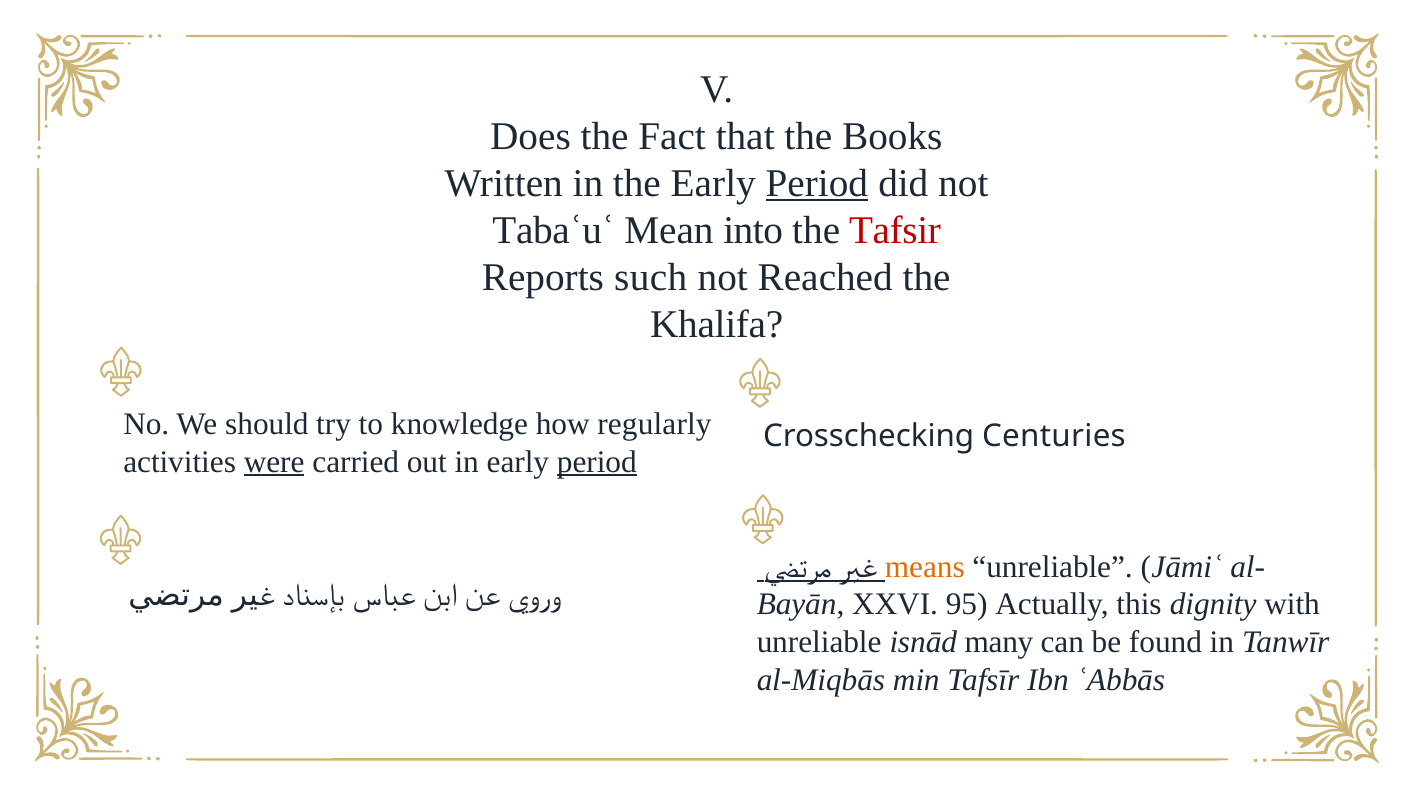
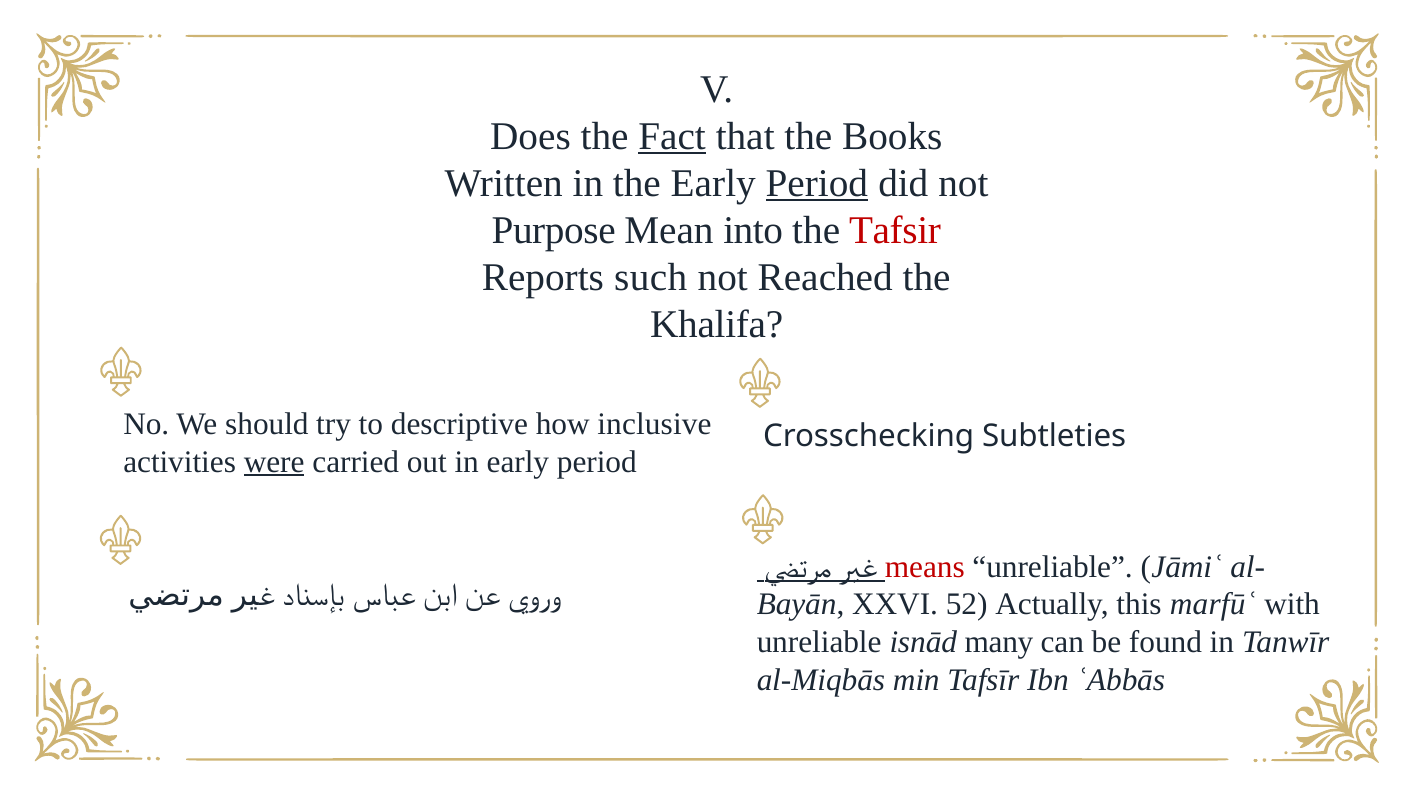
Fact underline: none -> present (672, 136)
Tabaʿuʿ: Tabaʿuʿ -> Purpose (554, 230)
knowledge: knowledge -> descriptive (459, 424)
regularly: regularly -> inclusive (654, 424)
Centuries: Centuries -> Subtleties (1054, 436)
period underline: present -> none (597, 462)
means colour: orange -> red (925, 567)
95: 95 -> 52 (967, 605)
dignity: dignity -> marfūʿ (1213, 605)
